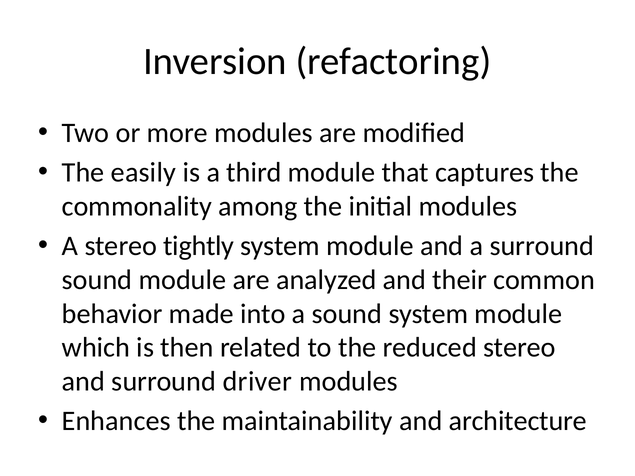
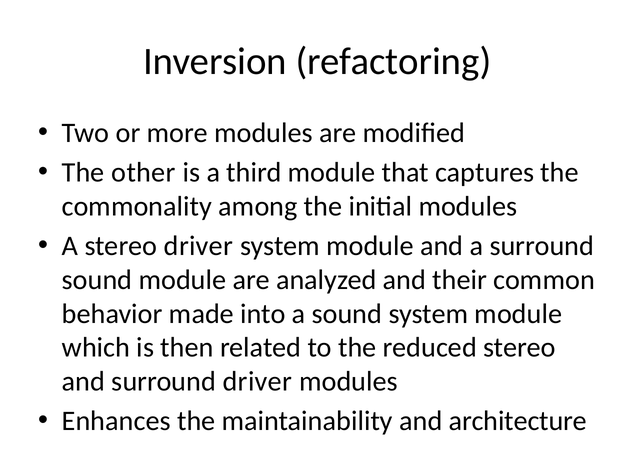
easily: easily -> other (143, 173)
stereo tightly: tightly -> driver (198, 246)
